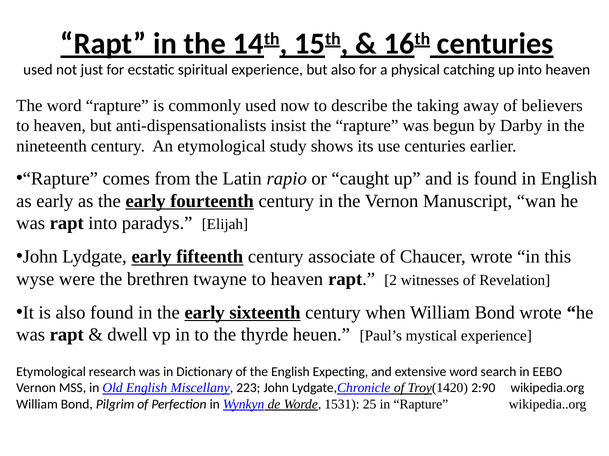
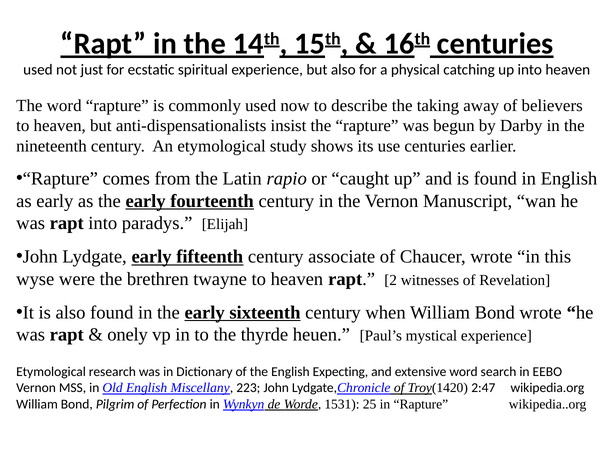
dwell: dwell -> onely (128, 335)
2:90: 2:90 -> 2:47 (483, 389)
